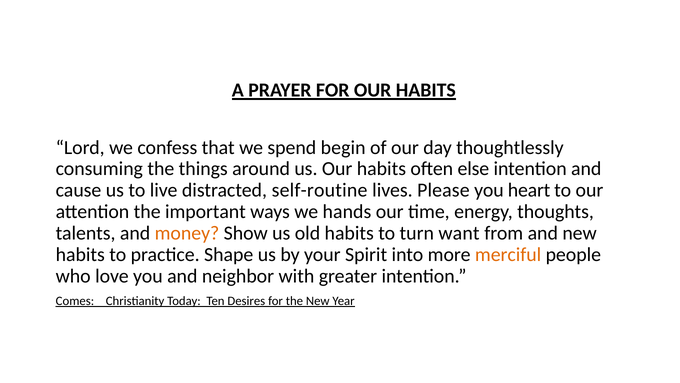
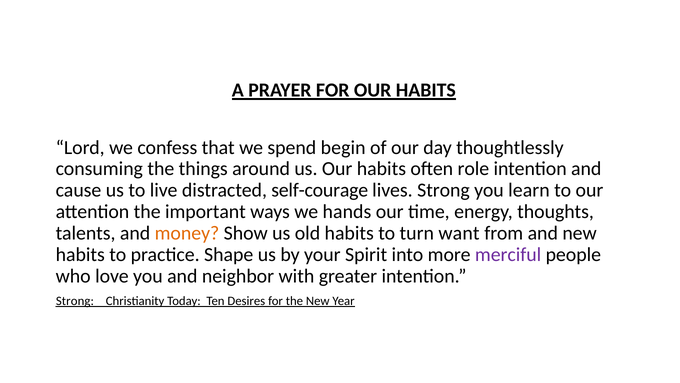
else: else -> role (473, 169)
self-routine: self-routine -> self-courage (320, 190)
lives Please: Please -> Strong (443, 190)
heart: heart -> learn (529, 190)
merciful colour: orange -> purple (508, 254)
Comes: Comes -> Strong (75, 301)
